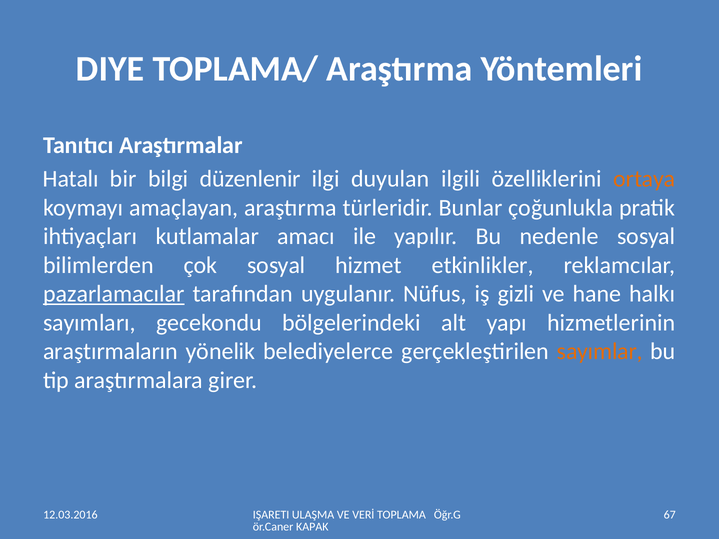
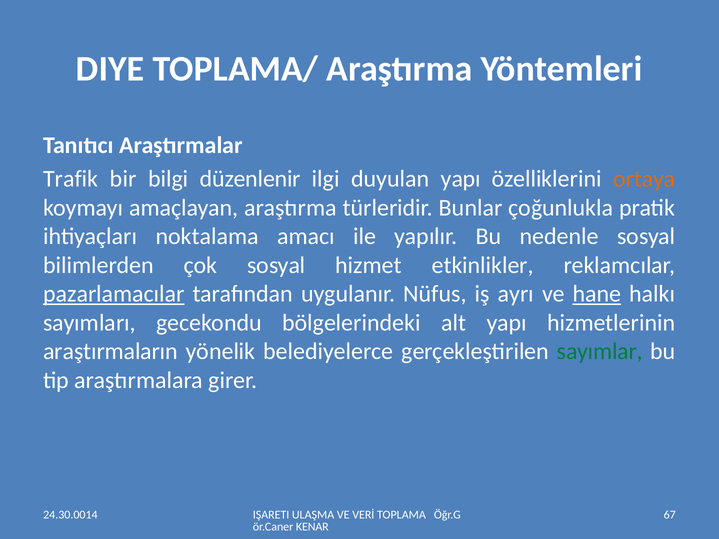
Hatalı: Hatalı -> Trafik (71, 179)
duyulan ilgili: ilgili -> yapı (461, 179)
kutlamalar: kutlamalar -> noktalama (207, 237)
gizli: gizli -> ayrı (516, 294)
hane underline: none -> present (597, 294)
sayımlar colour: orange -> green (600, 352)
12.03.2016: 12.03.2016 -> 24.30.0014 (70, 515)
KAPAK: KAPAK -> KENAR (312, 527)
